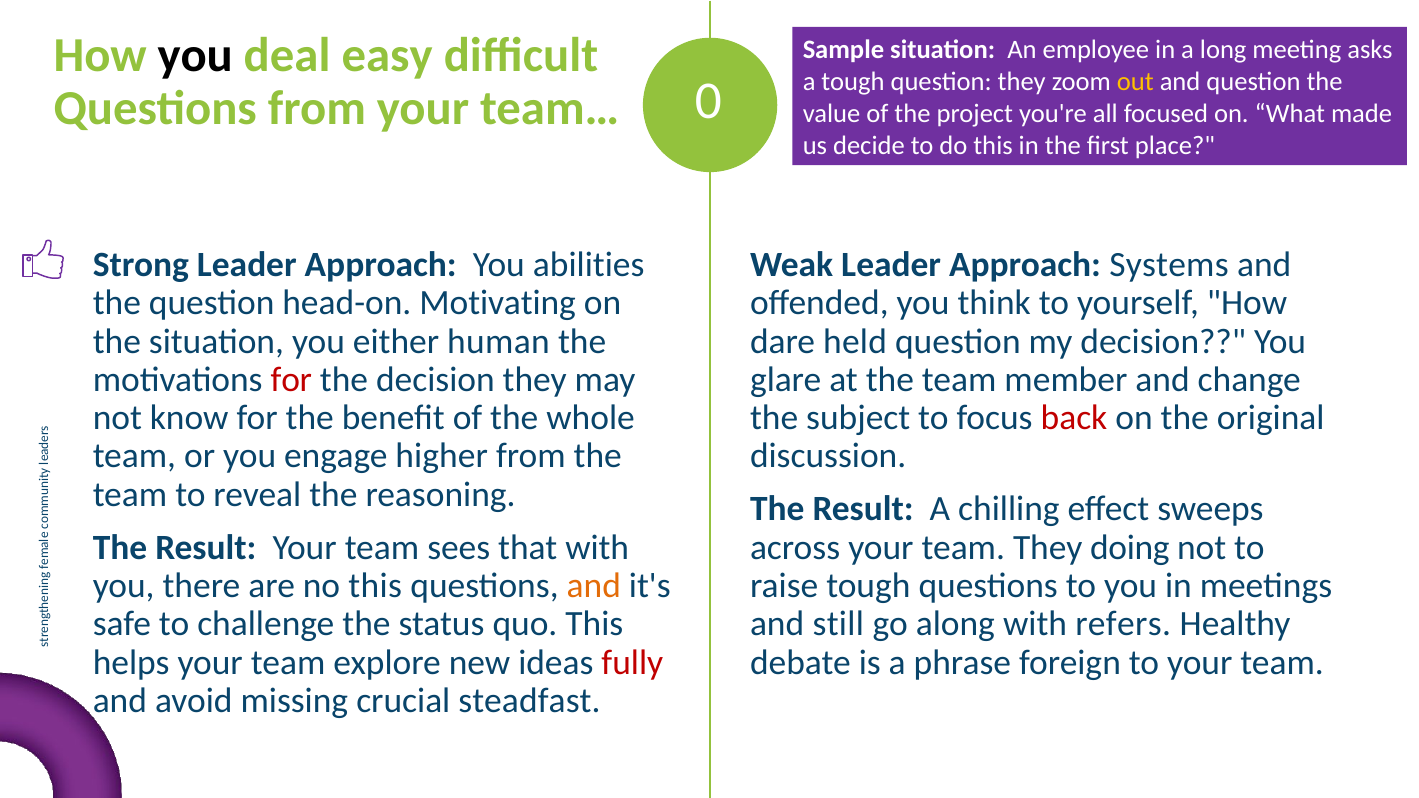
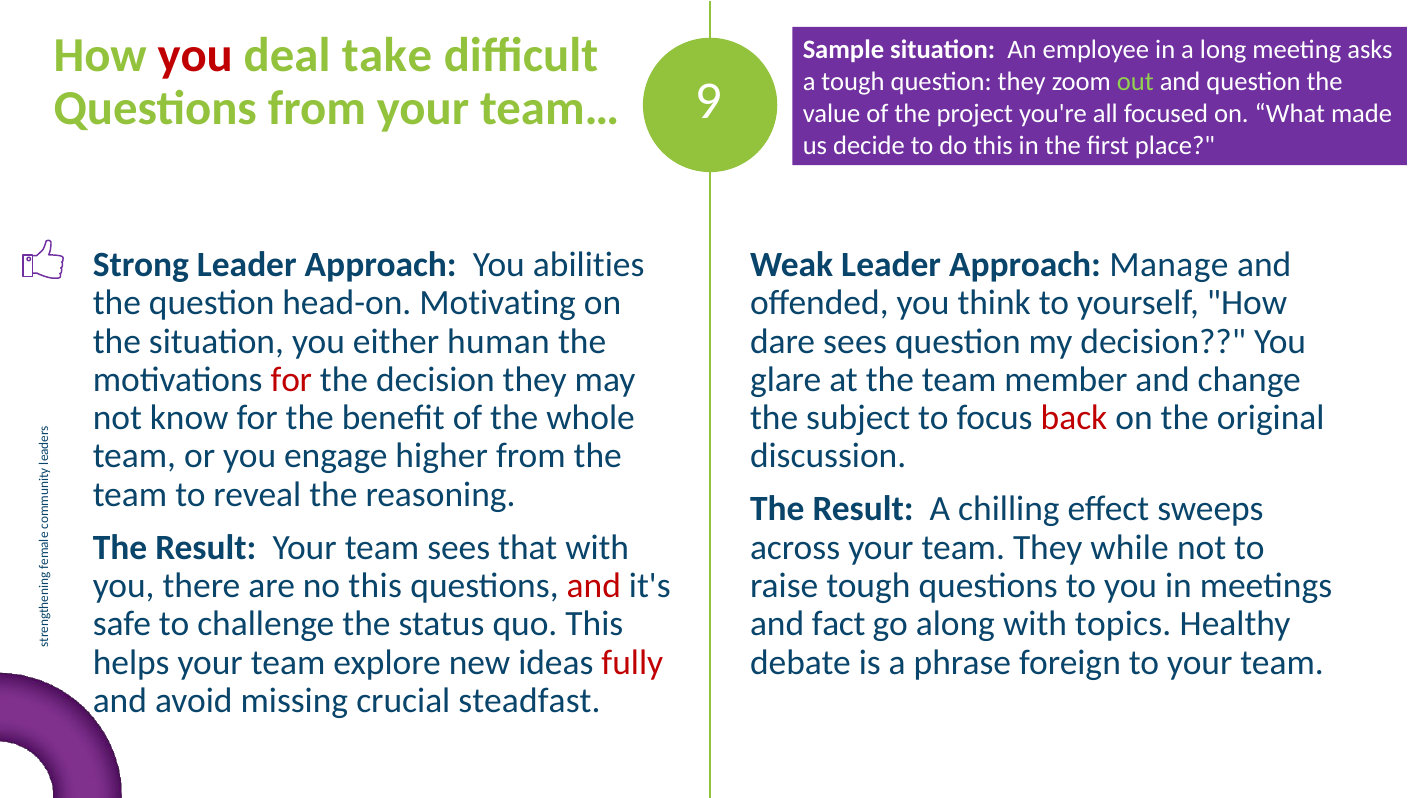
you colour: black -> red (195, 56)
easy: easy -> take (387, 56)
out colour: yellow -> light green (1135, 82)
0: 0 -> 9 (708, 101)
Systems: Systems -> Manage (1169, 265)
dare held: held -> sees (855, 341)
doing: doing -> while (1130, 548)
and colour: orange -> red (594, 586)
still: still -> fact (839, 624)
refers: refers -> topics (1123, 624)
